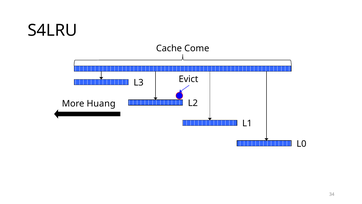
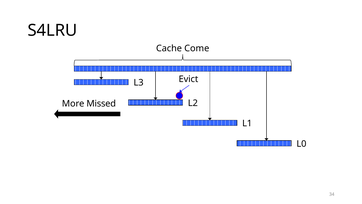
Huang: Huang -> Missed (101, 103)
